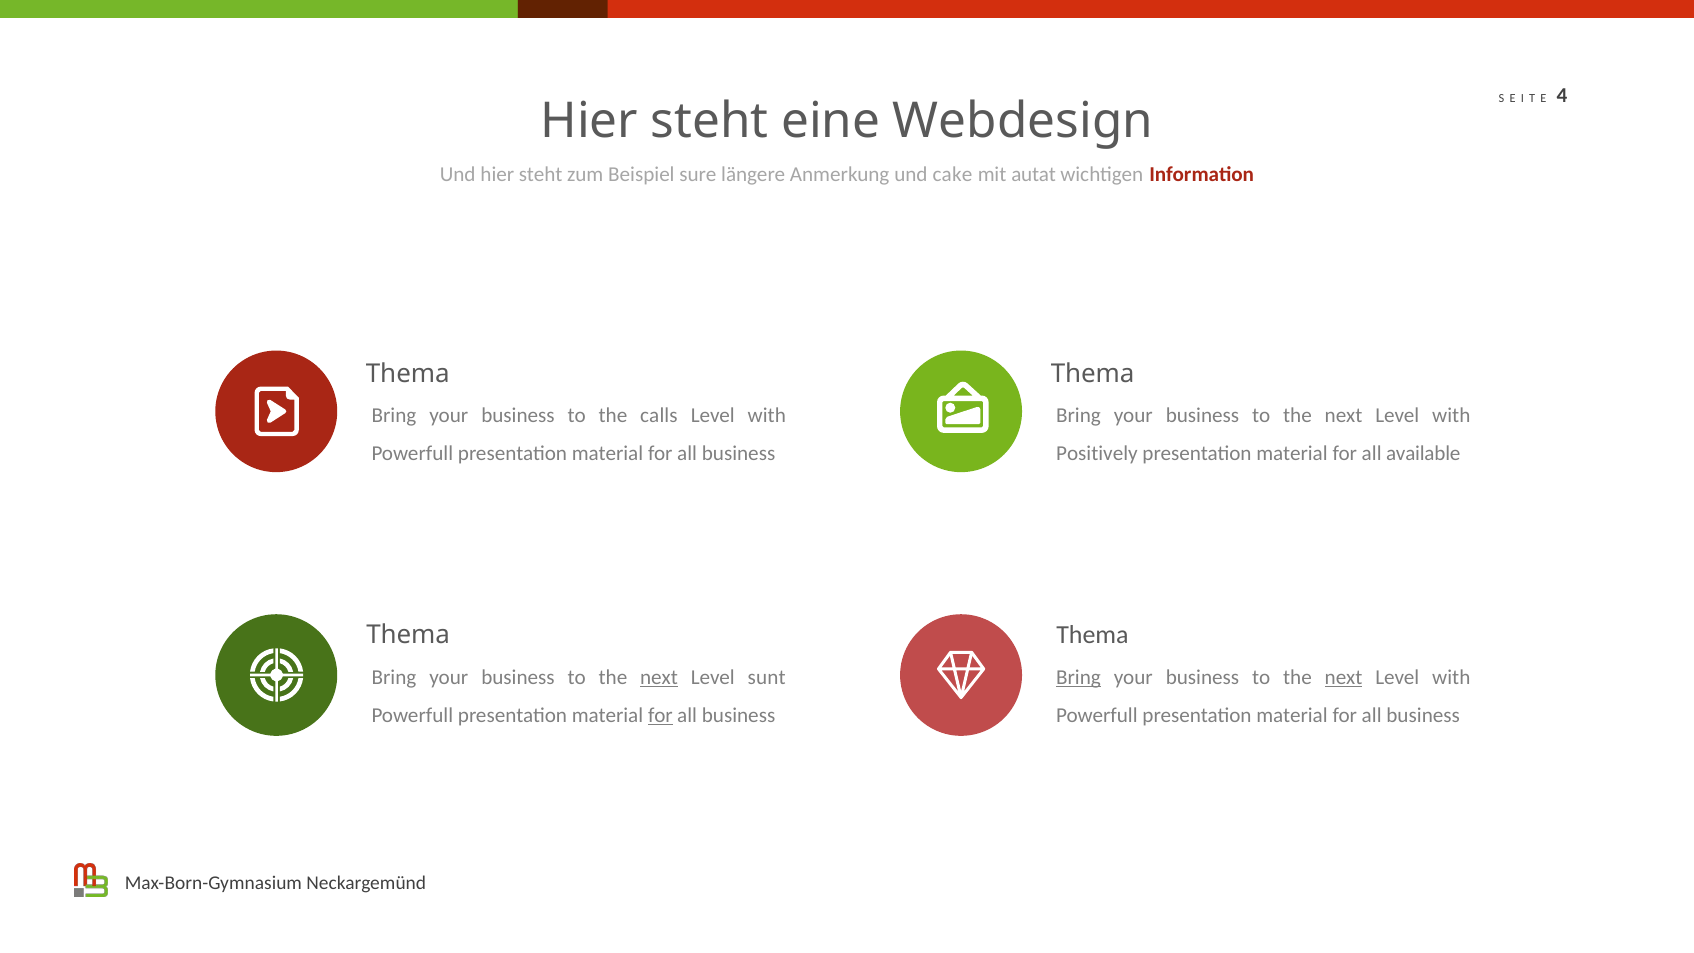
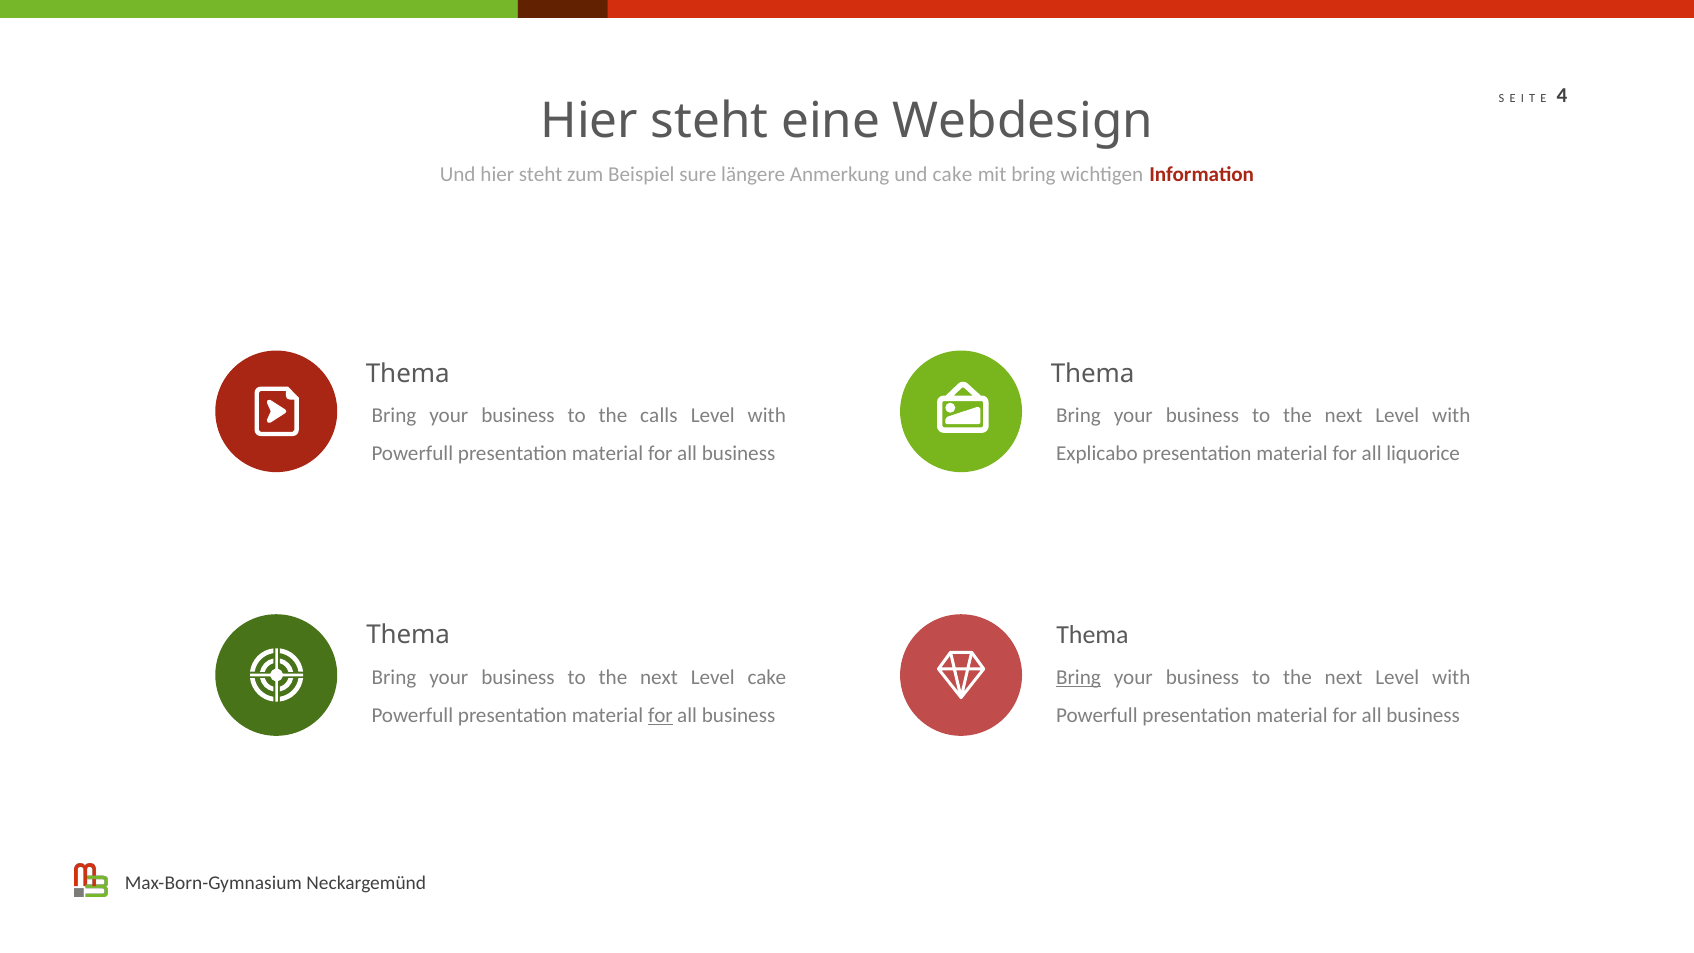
mit autat: autat -> bring (1033, 175)
Positively: Positively -> Explicabo (1097, 454)
available: available -> liquorice (1423, 454)
next underline: present -> none (659, 677)
Level sunt: sunt -> cake (767, 677)
next underline: present -> none (1344, 677)
